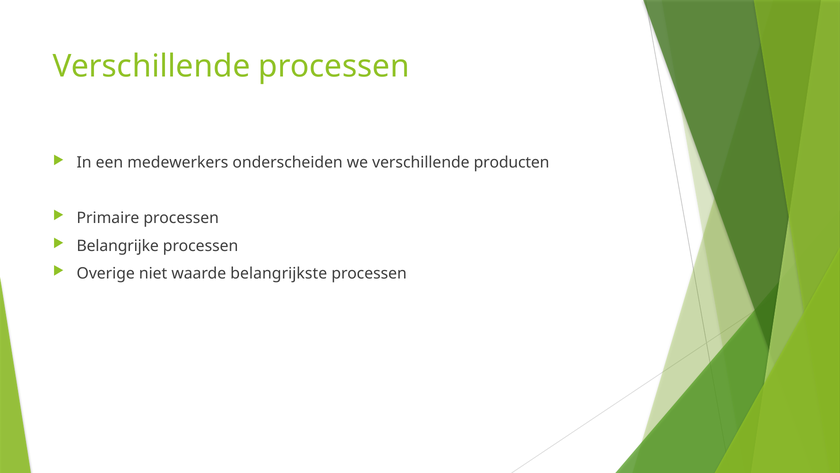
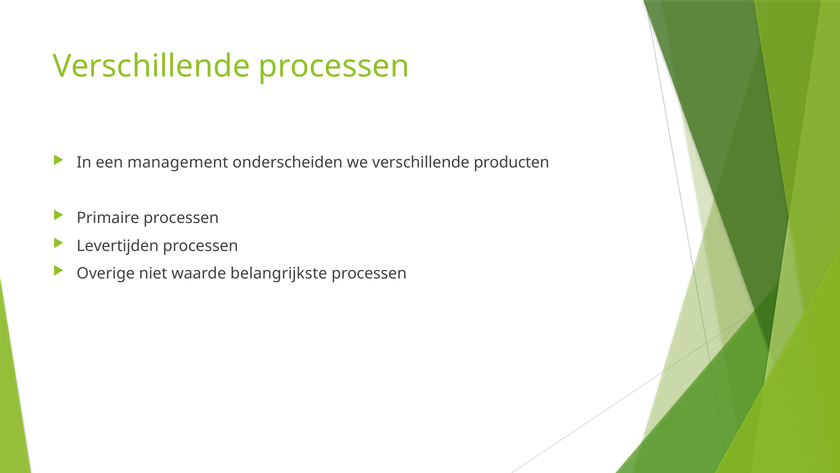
medewerkers: medewerkers -> management (178, 163)
Belangrijke: Belangrijke -> Levertijden (118, 246)
